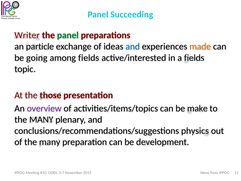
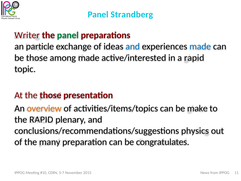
Succeeding: Succeeding -> Strandberg (132, 14)
made colour: orange -> blue (200, 46)
be going: going -> those (37, 58)
among fields: fields -> made (89, 58)
a fields: fields -> rapid (194, 58)
overview colour: purple -> orange (44, 108)
MANY: MANY -> RAPID (41, 119)
development: development -> congratulates (163, 142)
